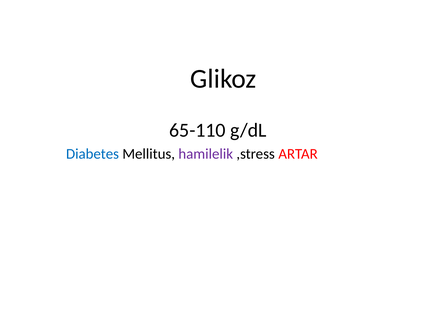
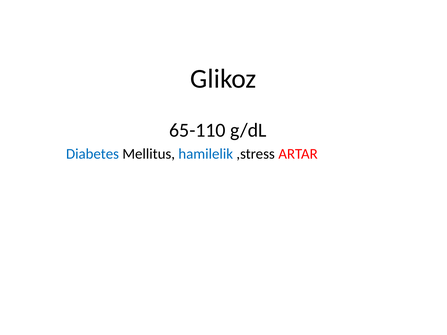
hamilelik colour: purple -> blue (206, 154)
